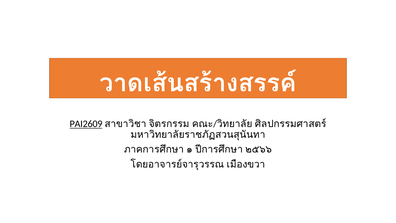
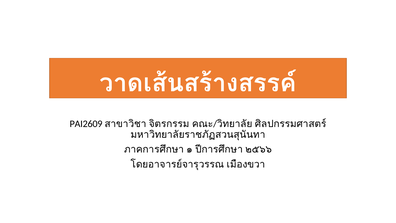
PAI2609 underline: present -> none (86, 124)
